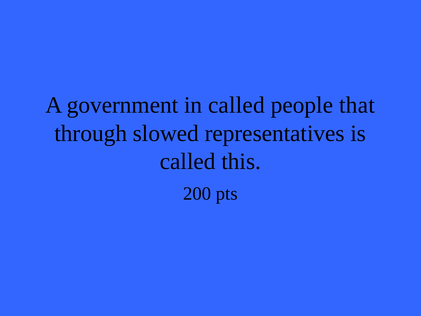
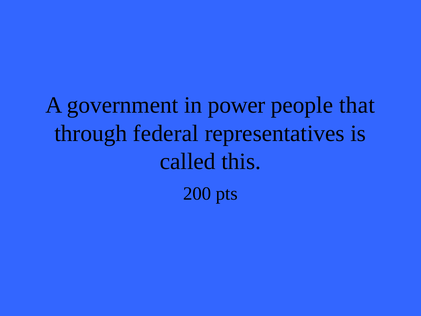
in called: called -> power (237, 105)
slowed: slowed -> federal (166, 133)
